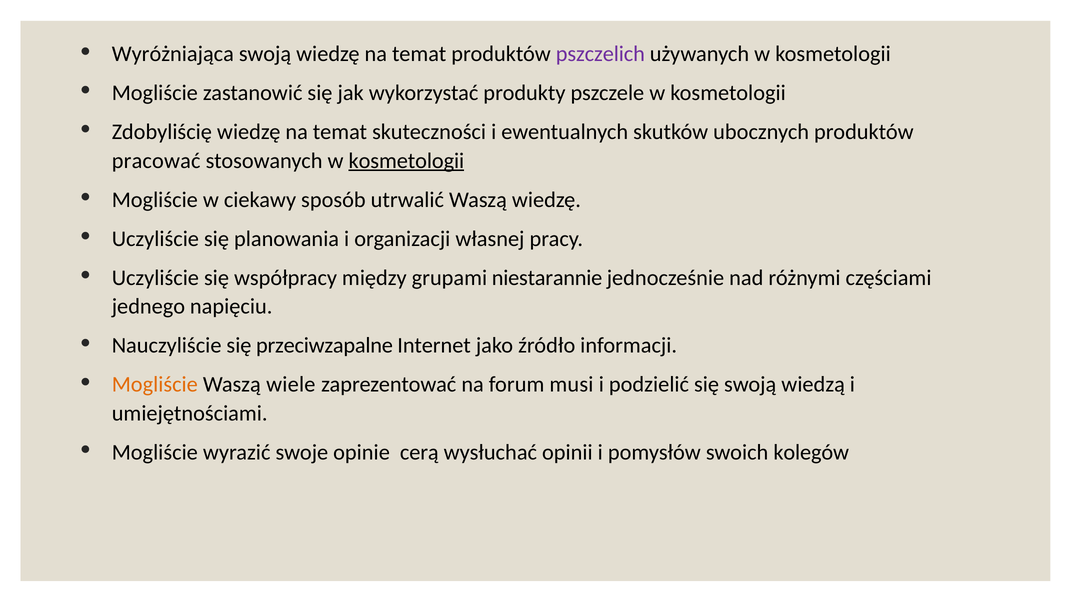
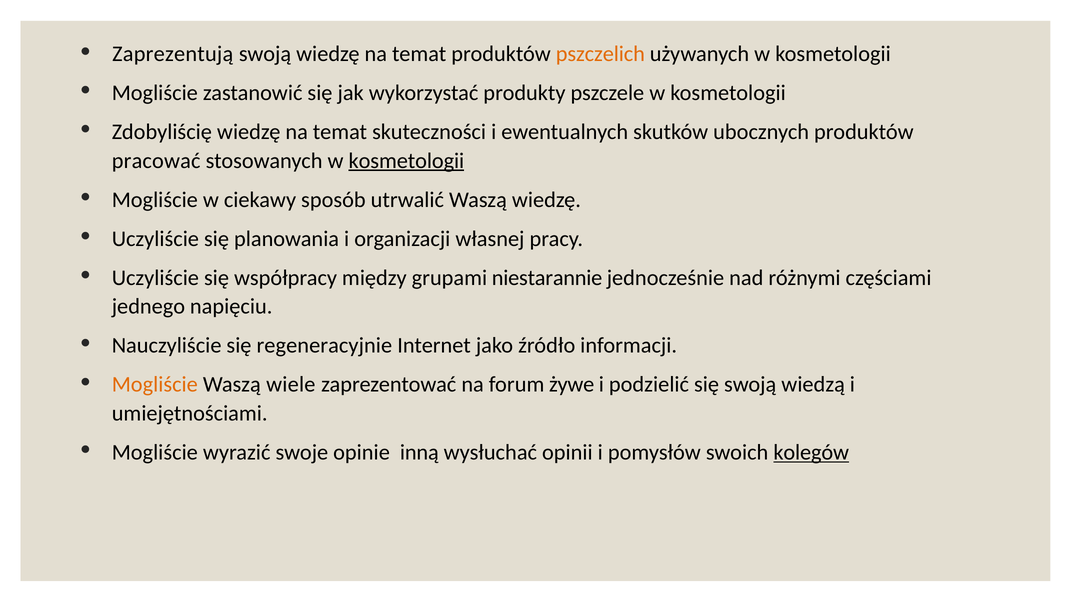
Wyróżniająca: Wyróżniająca -> Zaprezentują (173, 54)
pszczelich colour: purple -> orange (600, 54)
przeciwzapalne: przeciwzapalne -> regeneracyjnie (324, 346)
musi: musi -> żywe (572, 385)
cerą: cerą -> inną (419, 453)
kolegów underline: none -> present (811, 453)
